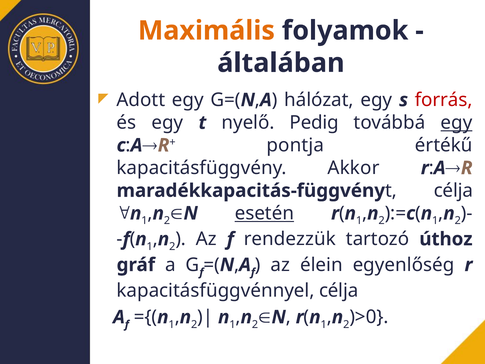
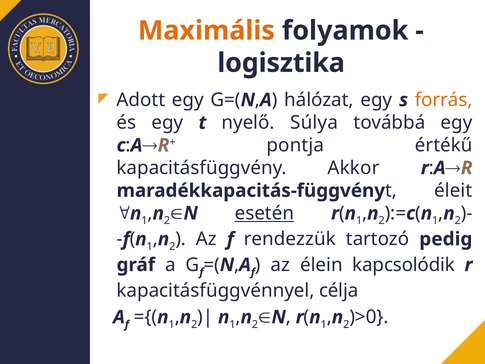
általában: általában -> logisztika (281, 63)
forrás colour: red -> orange (444, 100)
Pedig: Pedig -> Súlya (314, 123)
egy underline: present -> none (456, 123)
t célja: célja -> éleit (453, 191)
úthoz: úthoz -> pedig (446, 239)
egyenlőség: egyenlőség -> kapcsolódik (404, 265)
